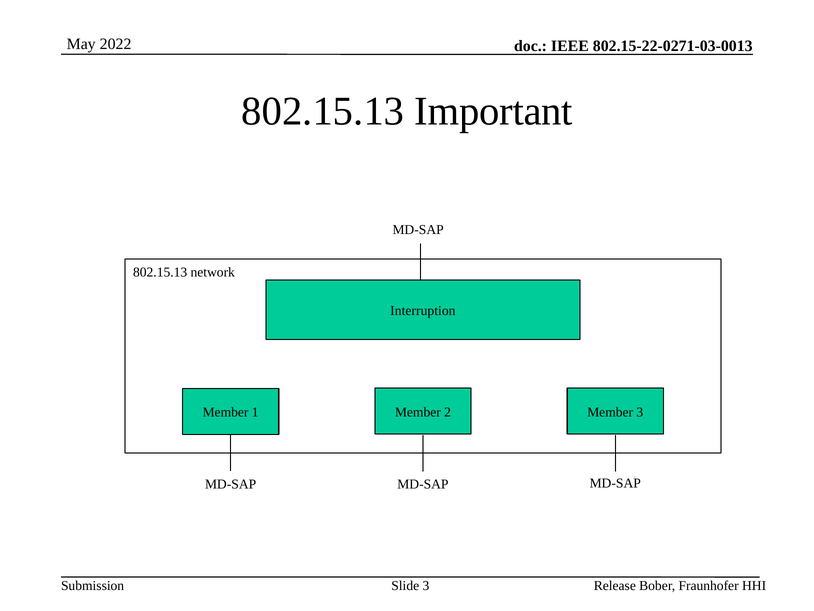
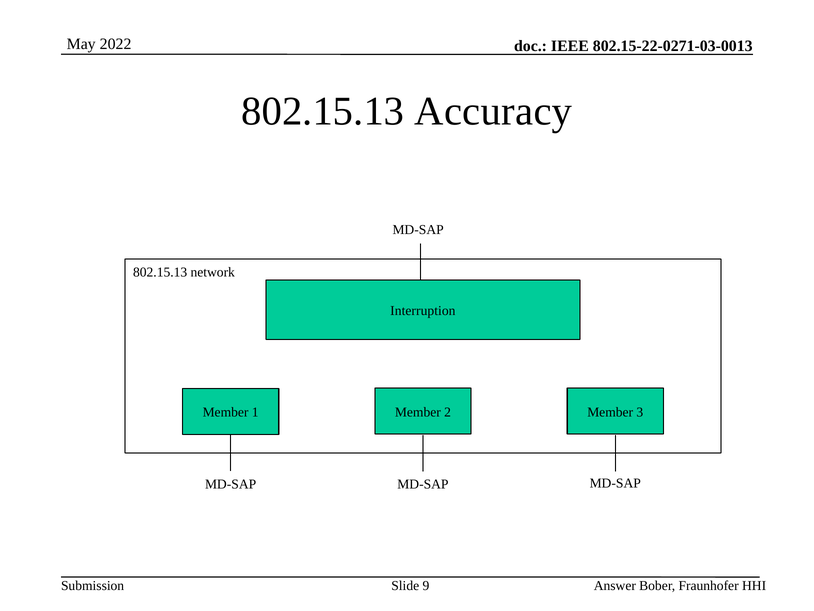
Important: Important -> Accuracy (493, 111)
Slide 3: 3 -> 9 (426, 586)
Release: Release -> Answer (615, 586)
